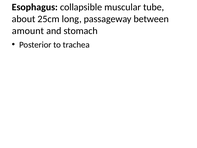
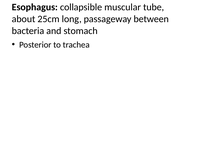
amount: amount -> bacteria (28, 31)
